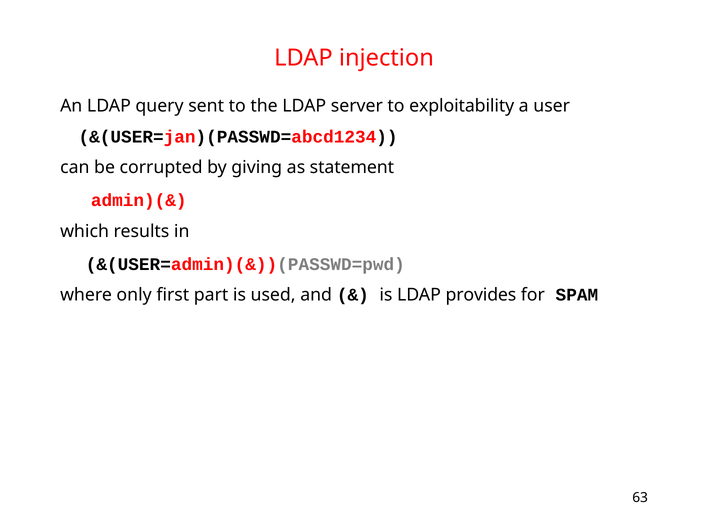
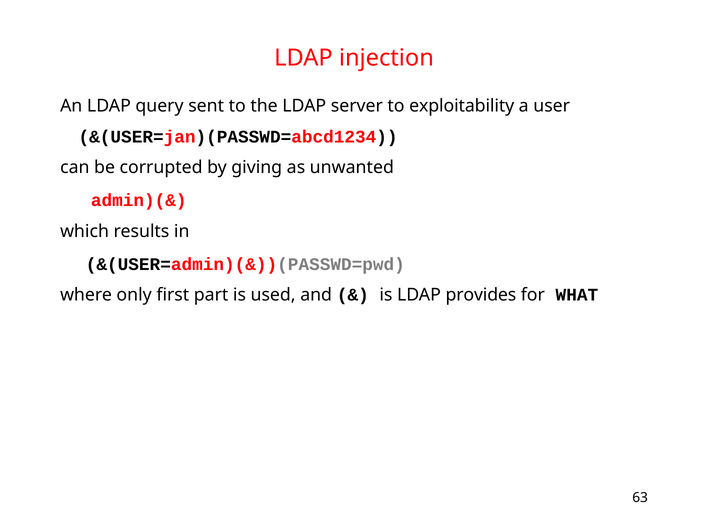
statement: statement -> unwanted (352, 167)
SPAM: SPAM -> WHAT (577, 295)
